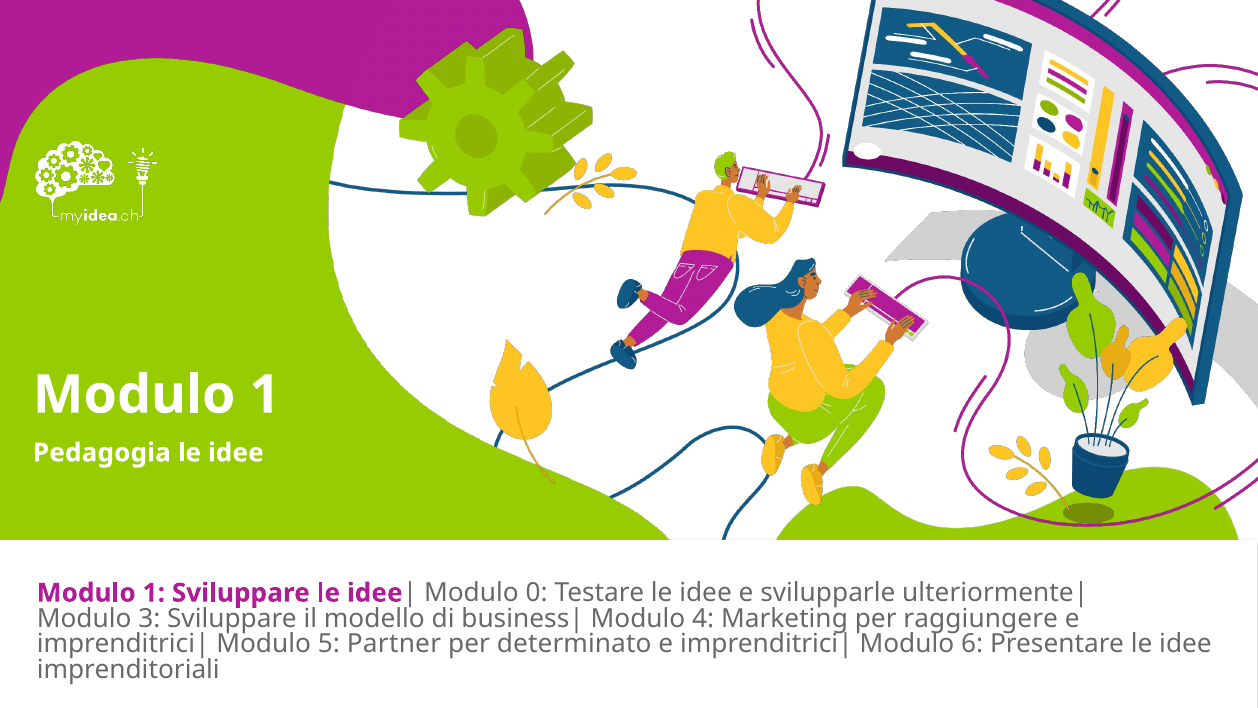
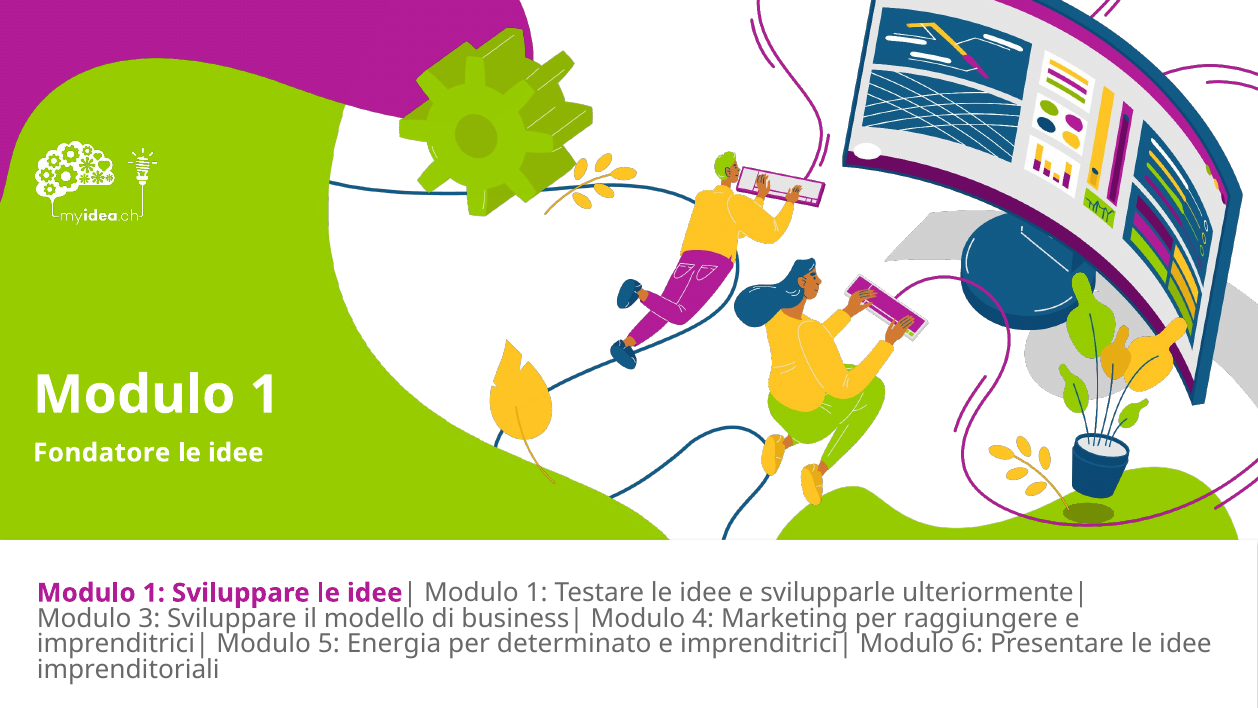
Pedagogia: Pedagogia -> Fondatore (102, 453)
0: 0 -> 1 (537, 593)
Partner: Partner -> Energia (394, 644)
